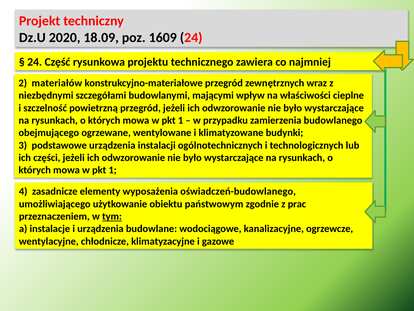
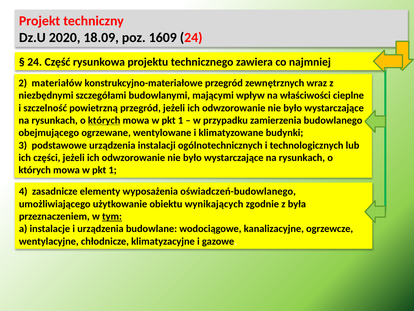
których underline: none -> present (104, 120)
państwowym: państwowym -> wynikających (214, 204)
prac: prac -> była (297, 204)
